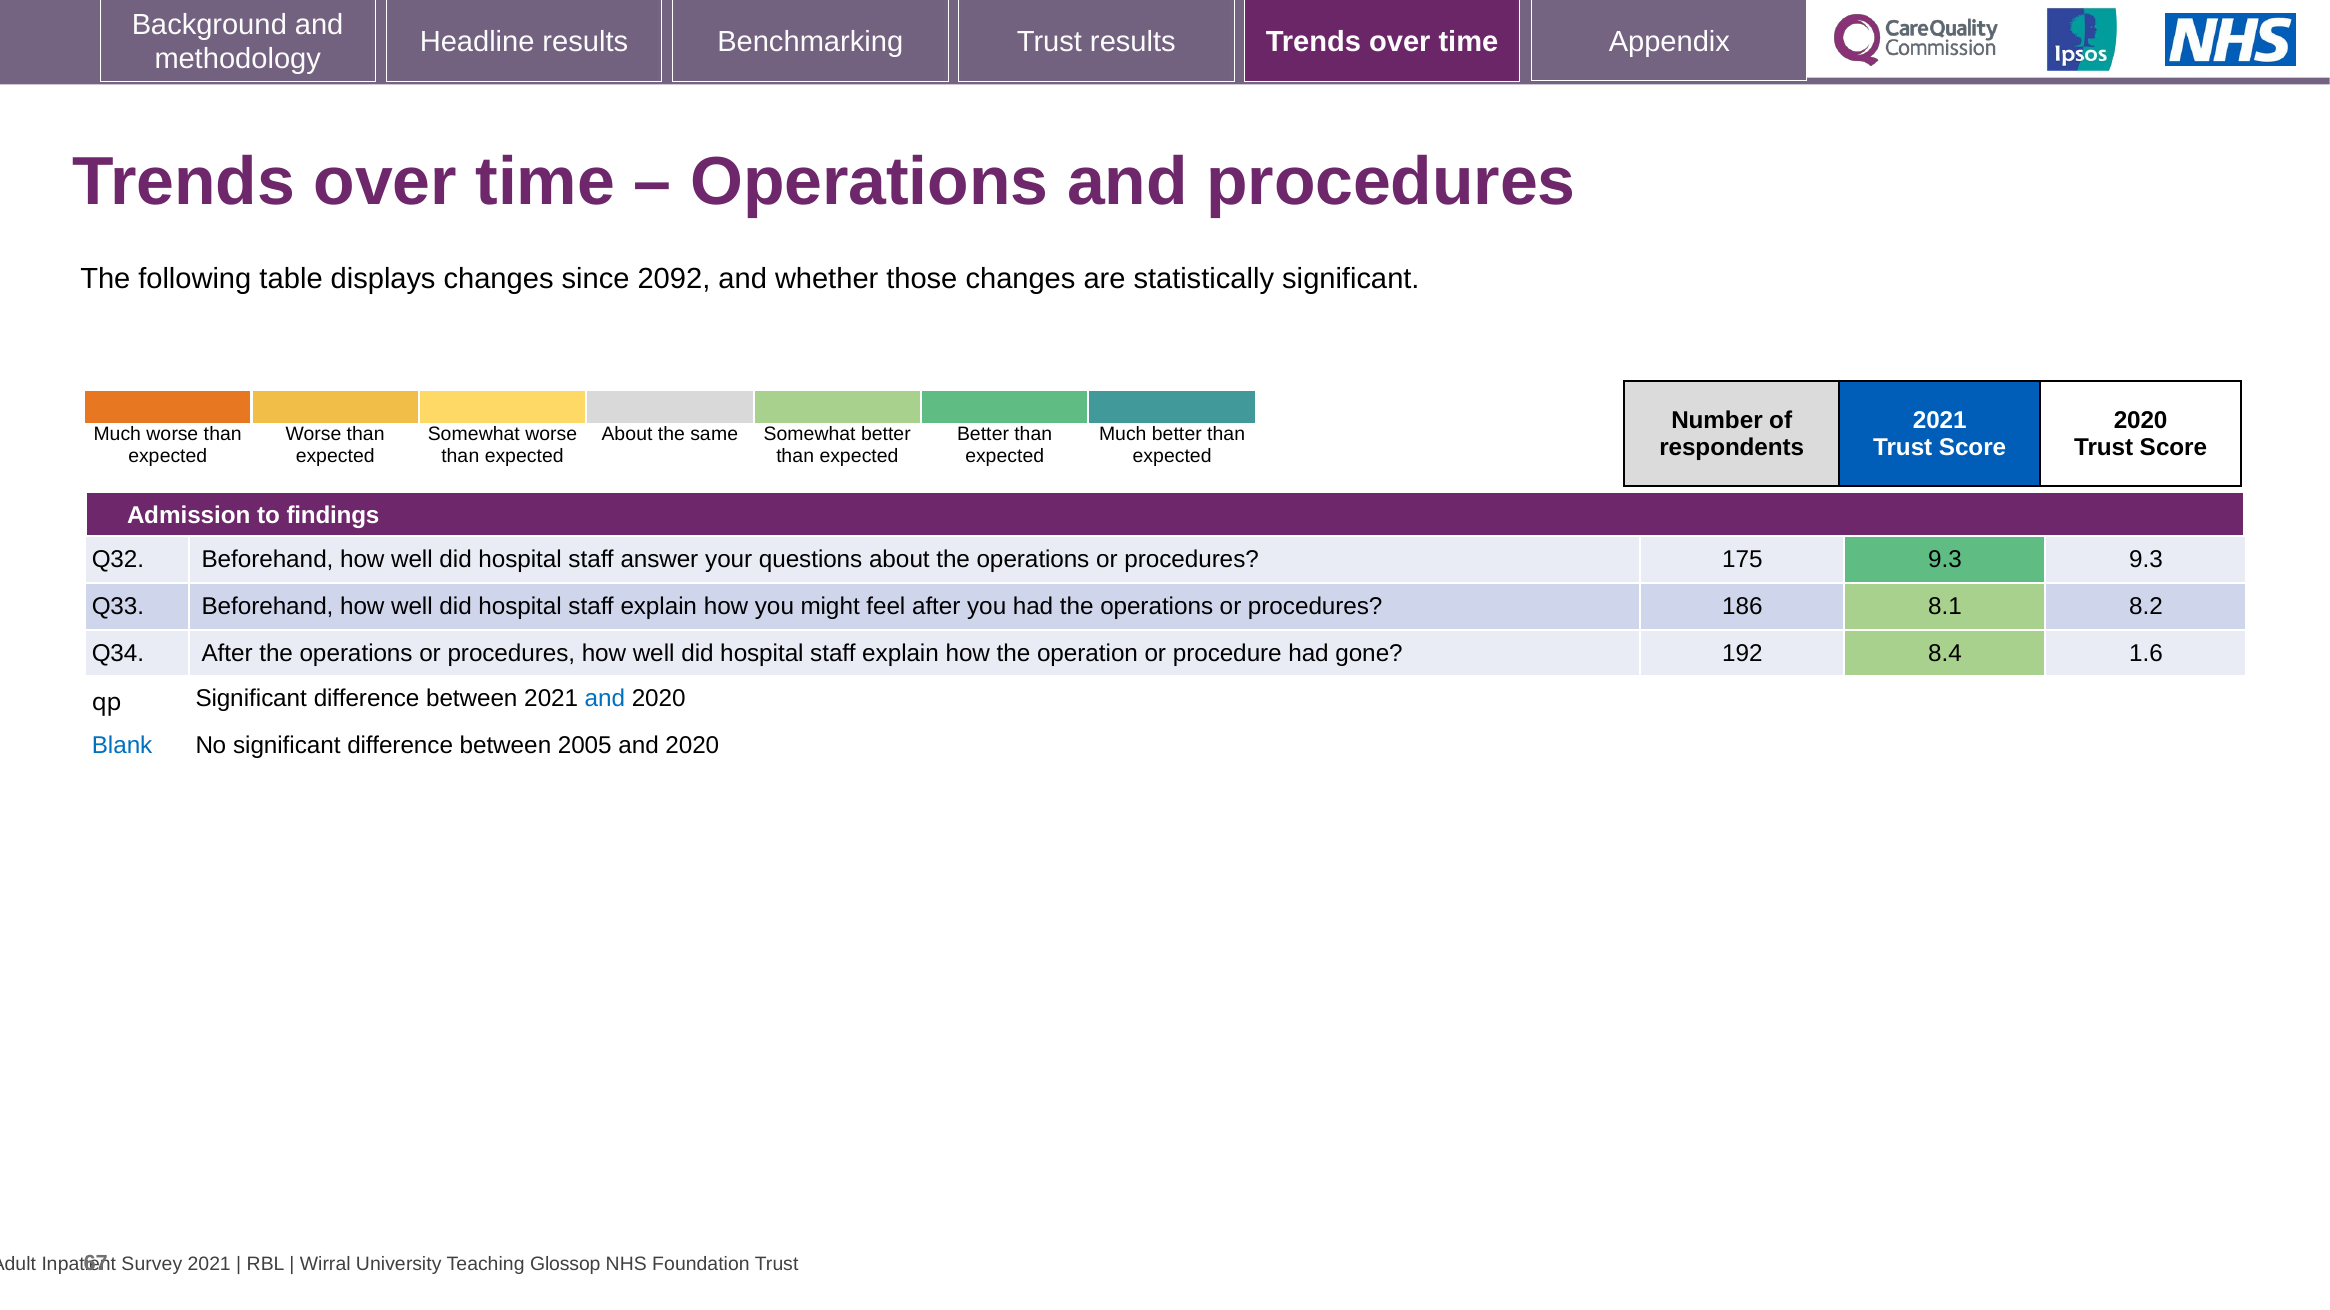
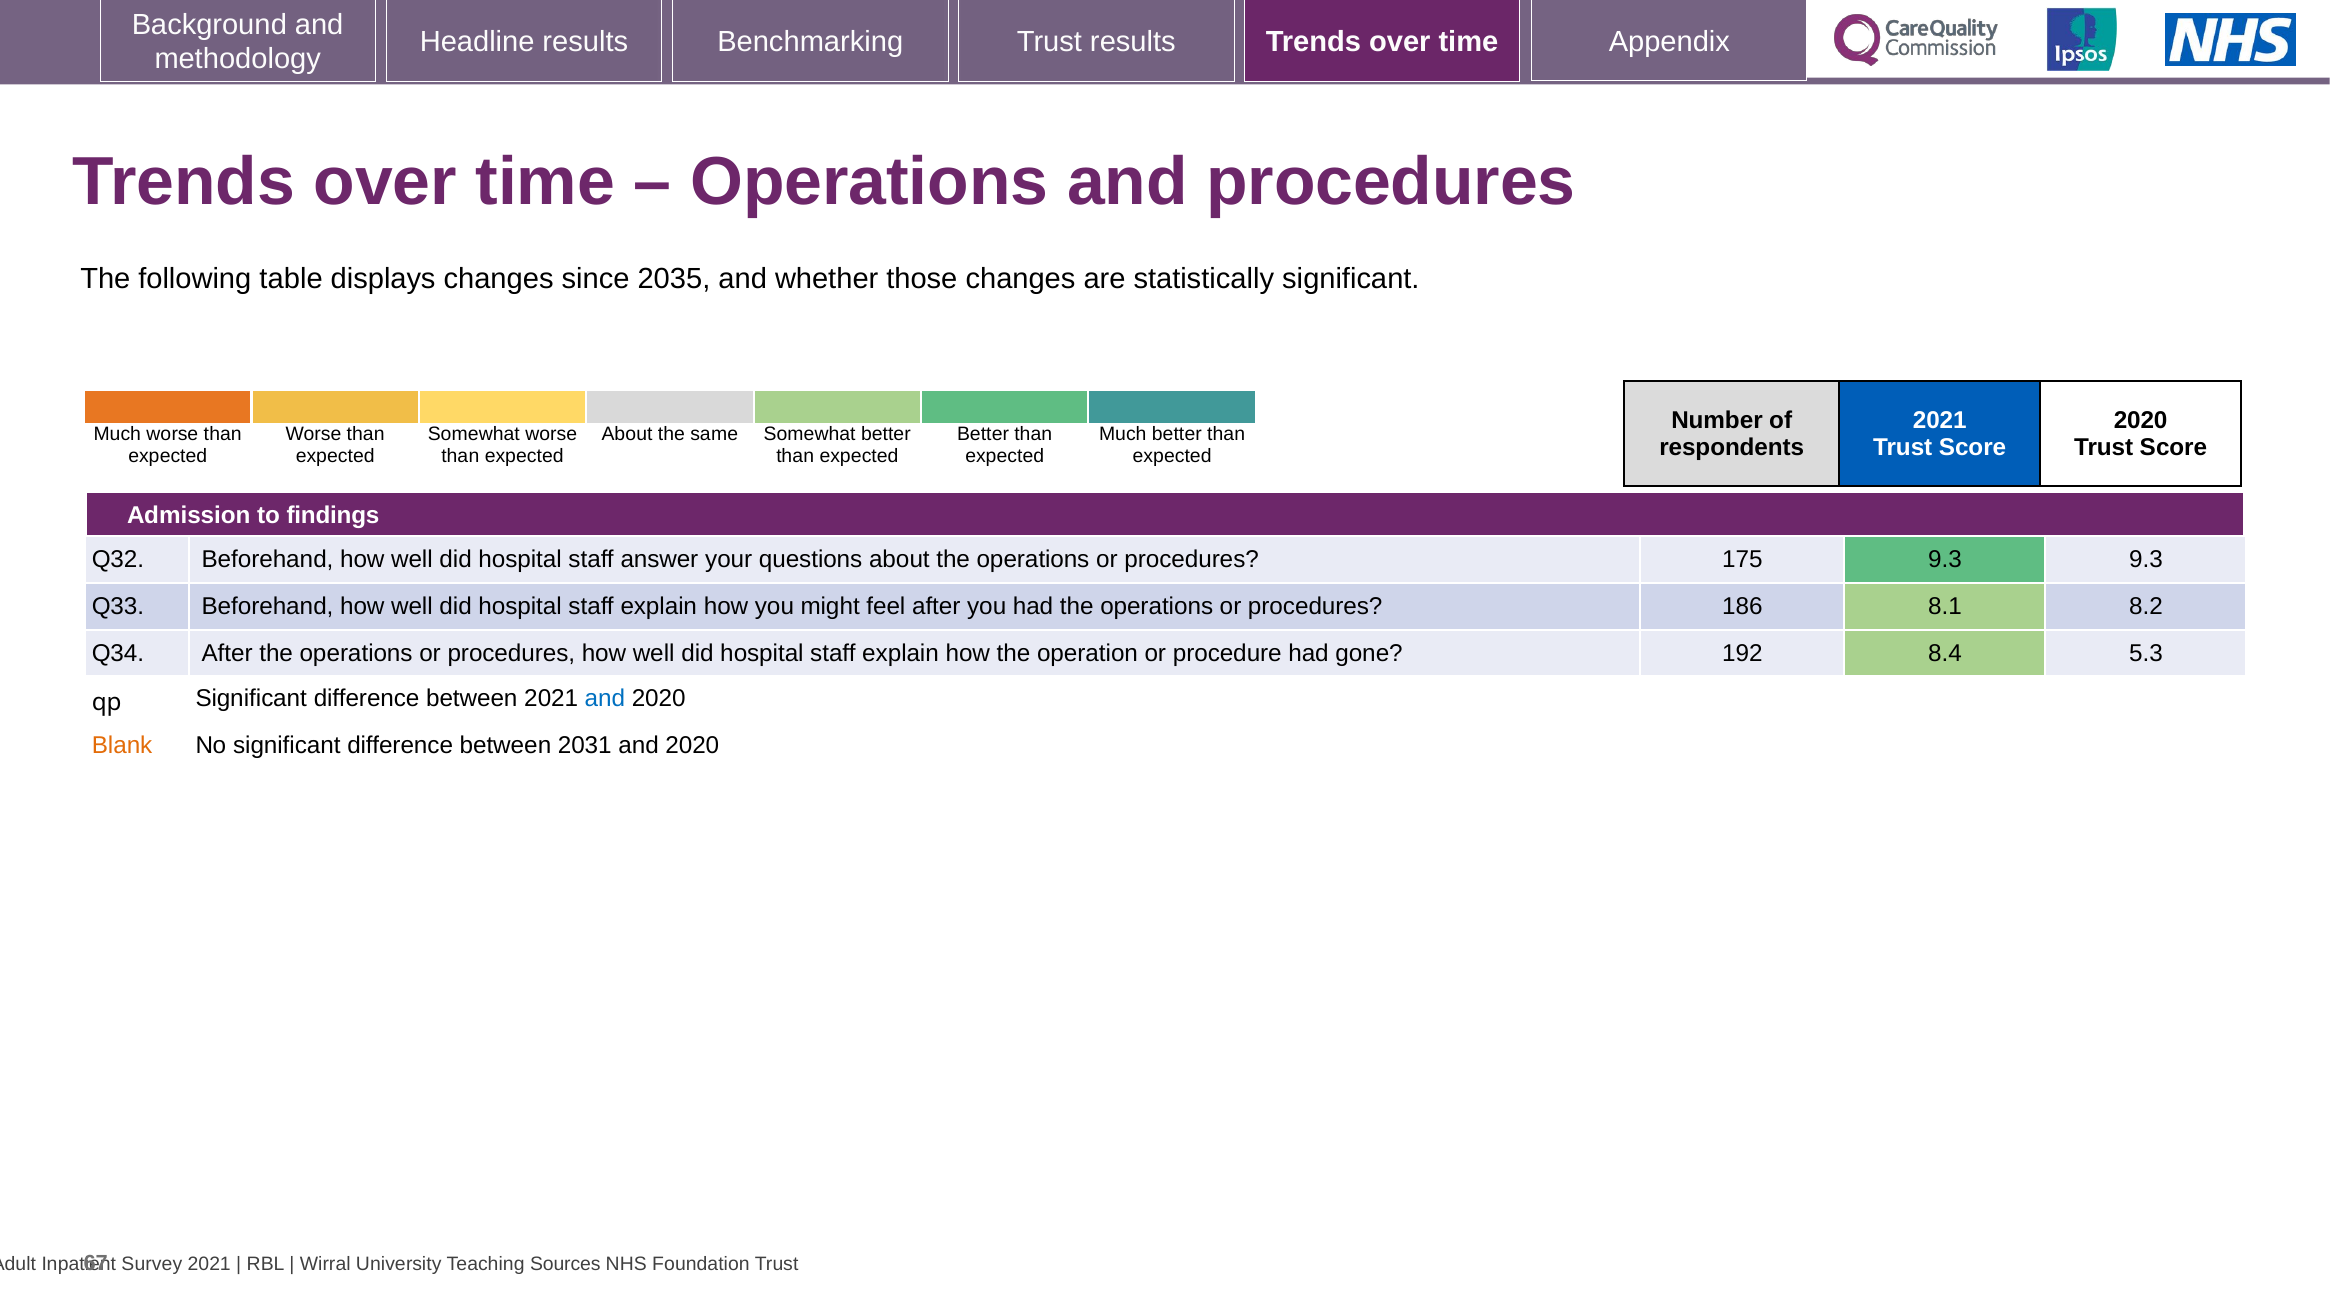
2092: 2092 -> 2035 (674, 279)
1.6: 1.6 -> 5.3 (2146, 653)
Blank colour: blue -> orange (122, 746)
2005: 2005 -> 2031 (585, 746)
Glossop: Glossop -> Sources (565, 1265)
